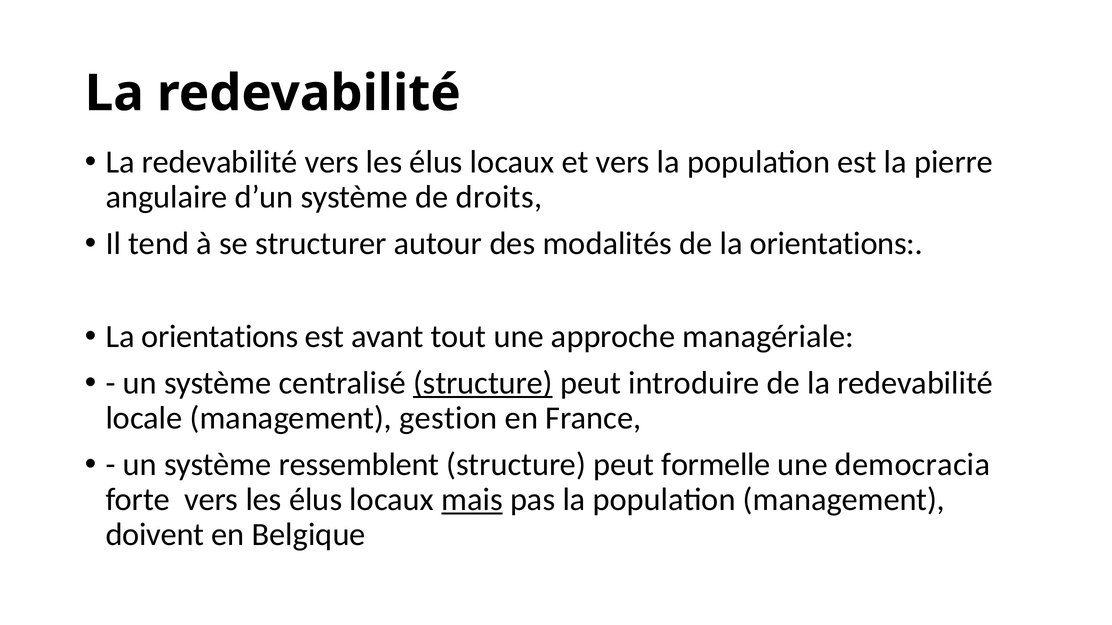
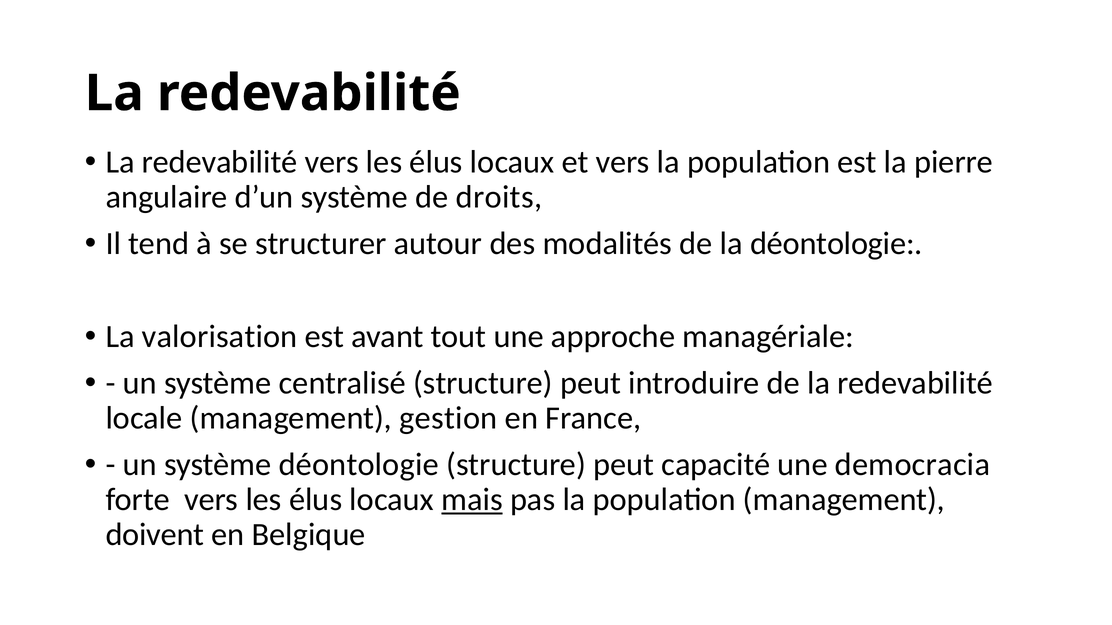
de la orientations: orientations -> déontologie (836, 244)
orientations: orientations -> valorisation (220, 337)
structure underline: present -> none (483, 384)
système ressemblent: ressemblent -> déontologie (359, 465)
formelle: formelle -> capacité (716, 465)
